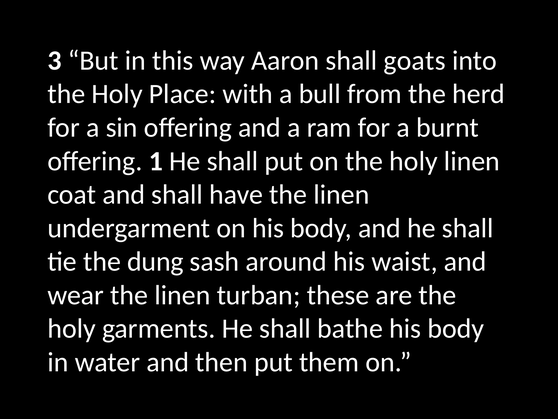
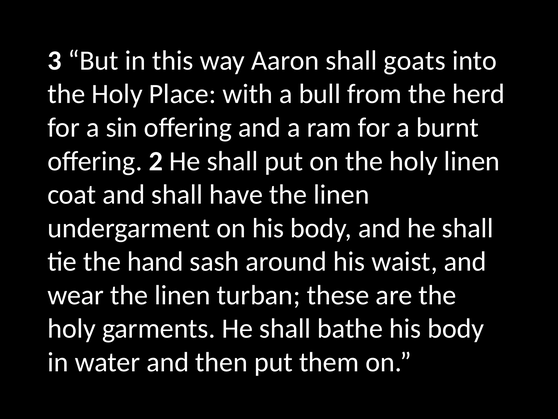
1: 1 -> 2 (156, 161)
dung: dung -> hand (155, 261)
